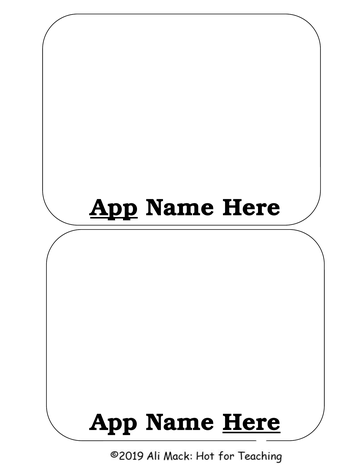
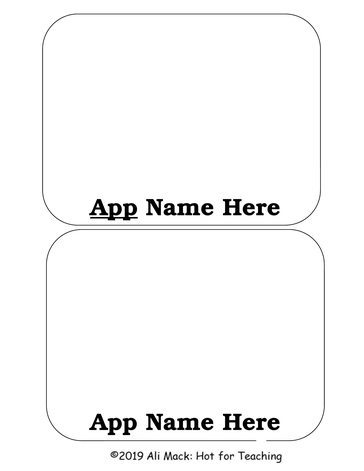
Here underline: present -> none (252, 422)
